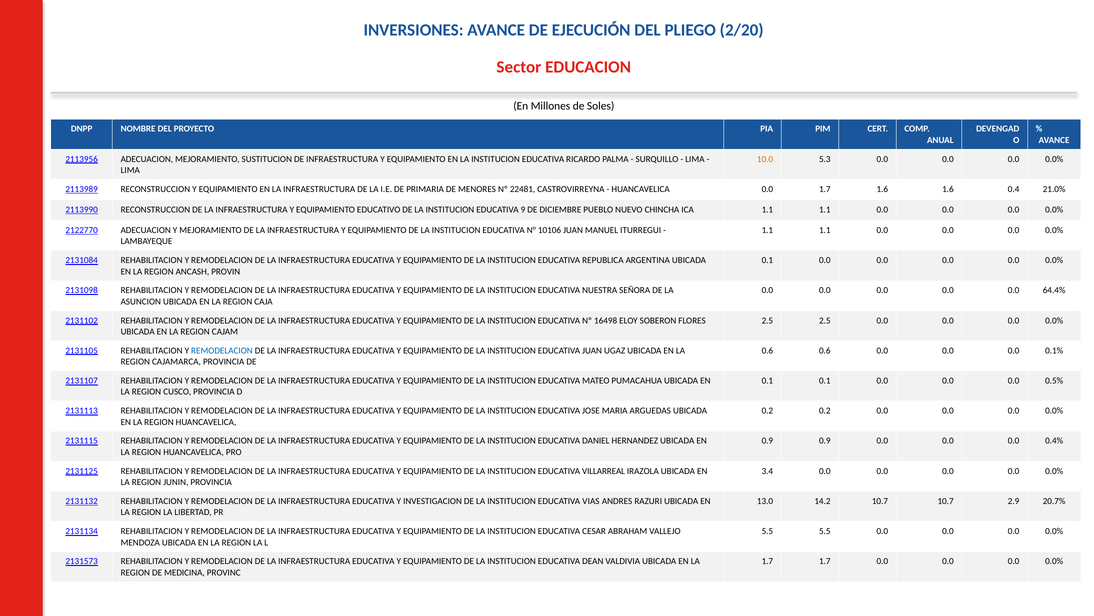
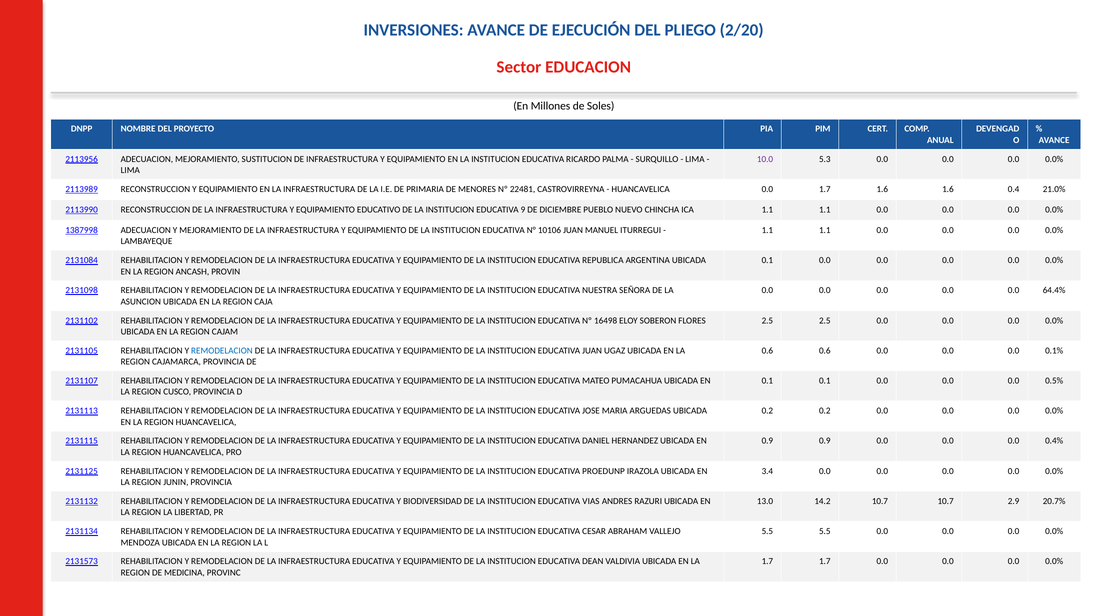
10.0 colour: orange -> purple (765, 159)
2122770: 2122770 -> 1387998 (82, 230)
VILLARREAL: VILLARREAL -> PROEDUNP (604, 471)
INVESTIGACION: INVESTIGACION -> BIODIVERSIDAD (433, 501)
